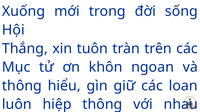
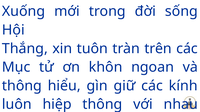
loan: loan -> kính (183, 86)
